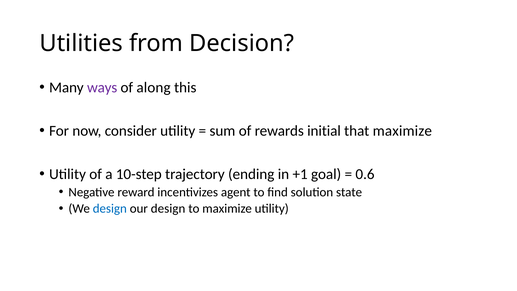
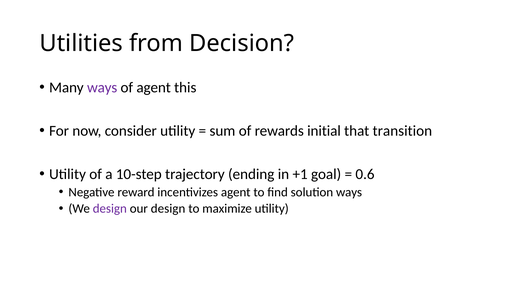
of along: along -> agent (154, 87)
that maximize: maximize -> transition (402, 131)
solution state: state -> ways (349, 192)
design colour: blue -> purple (110, 209)
